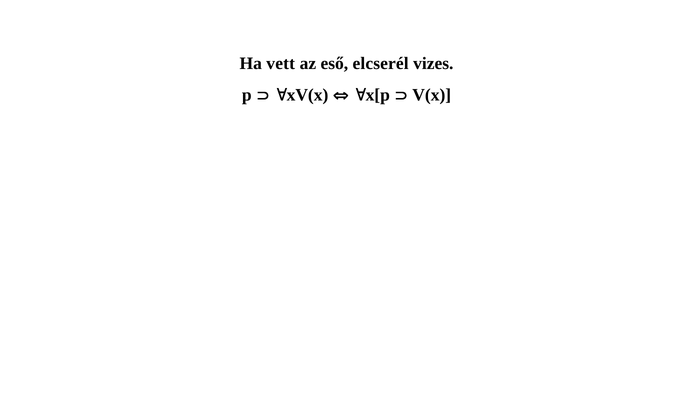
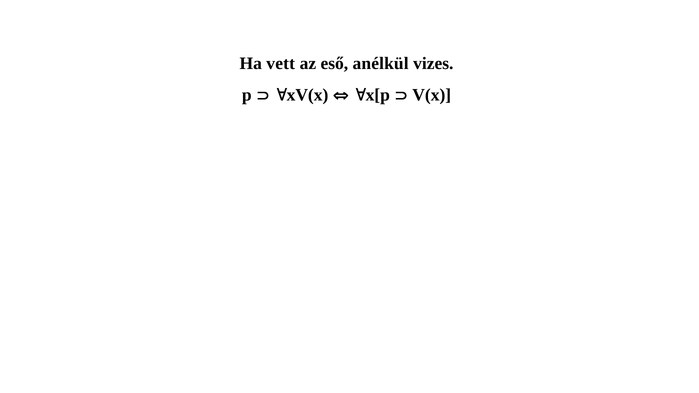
elcserél: elcserél -> anélkül (381, 64)
